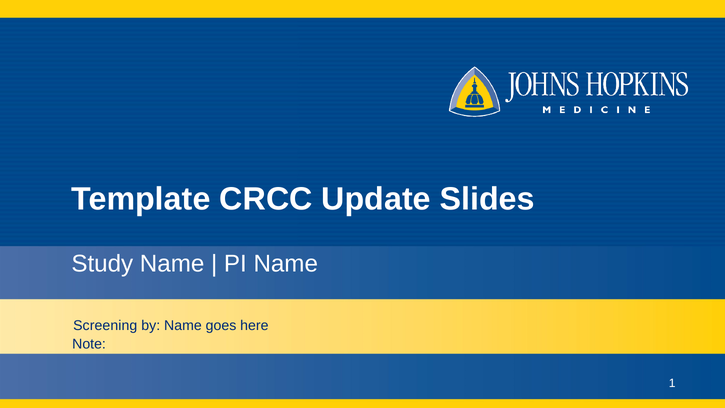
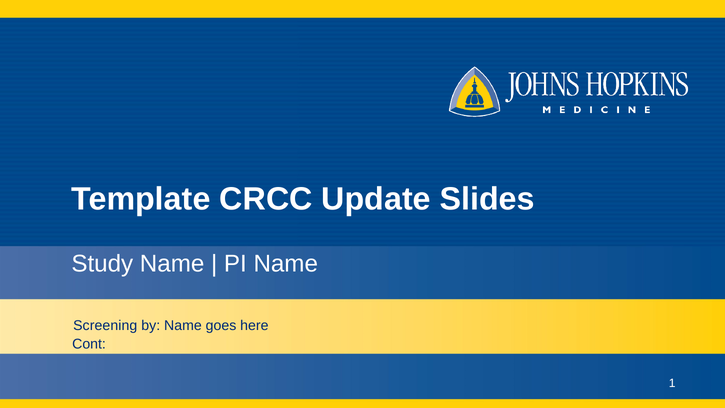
Note: Note -> Cont (89, 344)
